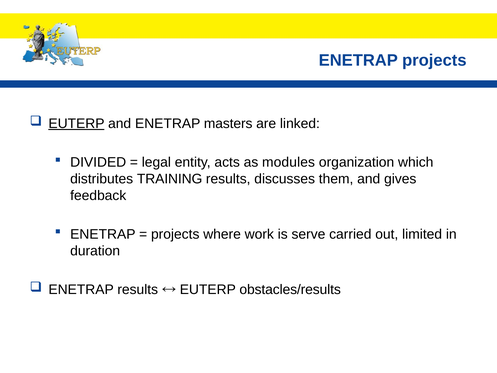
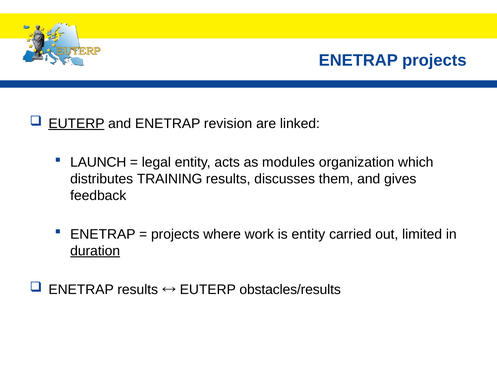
masters: masters -> revision (228, 124)
DIVIDED: DIVIDED -> LAUNCH (98, 162)
is serve: serve -> entity (308, 234)
duration underline: none -> present (95, 251)
